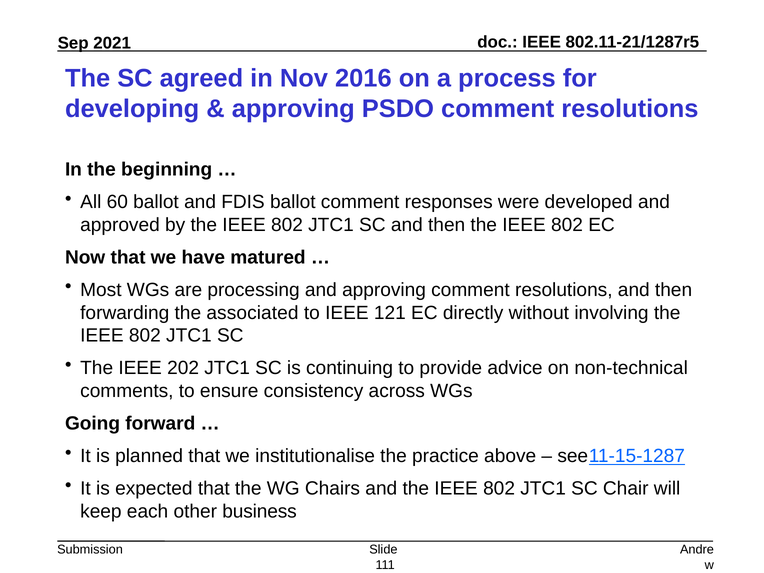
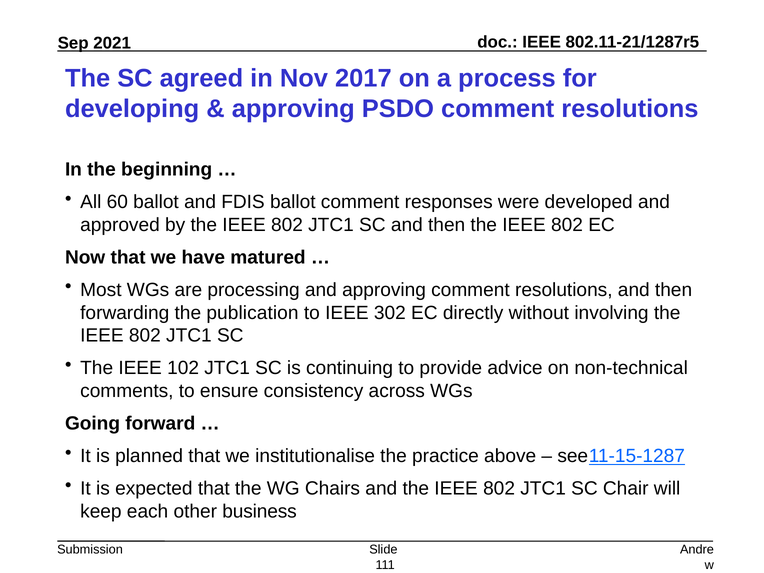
2016: 2016 -> 2017 (363, 78)
associated: associated -> publication (252, 313)
121: 121 -> 302 (390, 313)
202: 202 -> 102 (183, 368)
